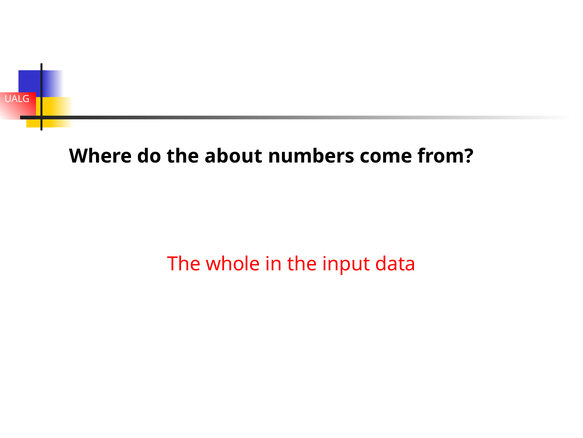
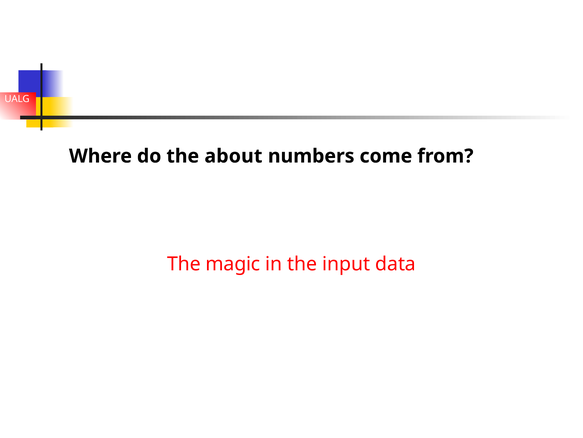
whole: whole -> magic (233, 264)
